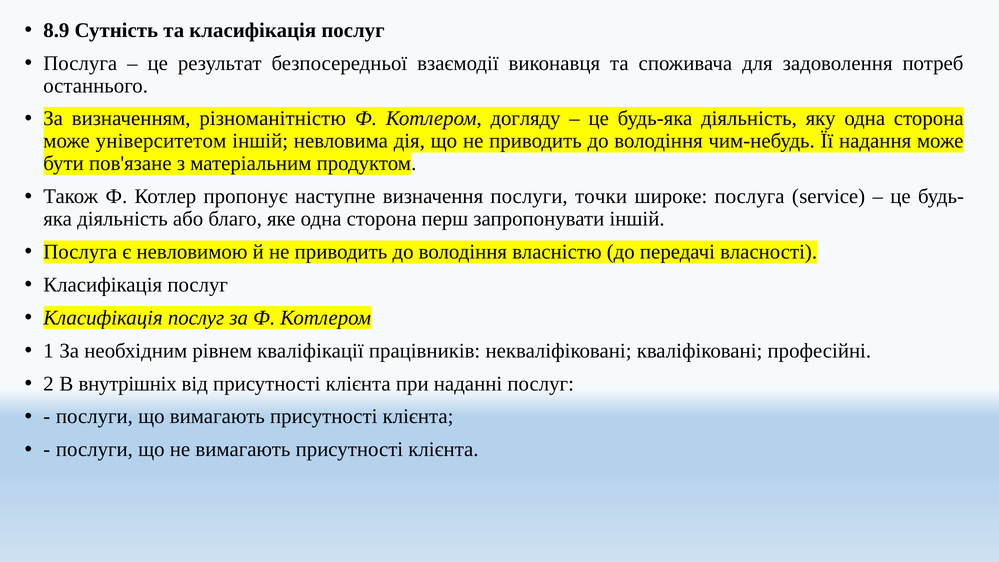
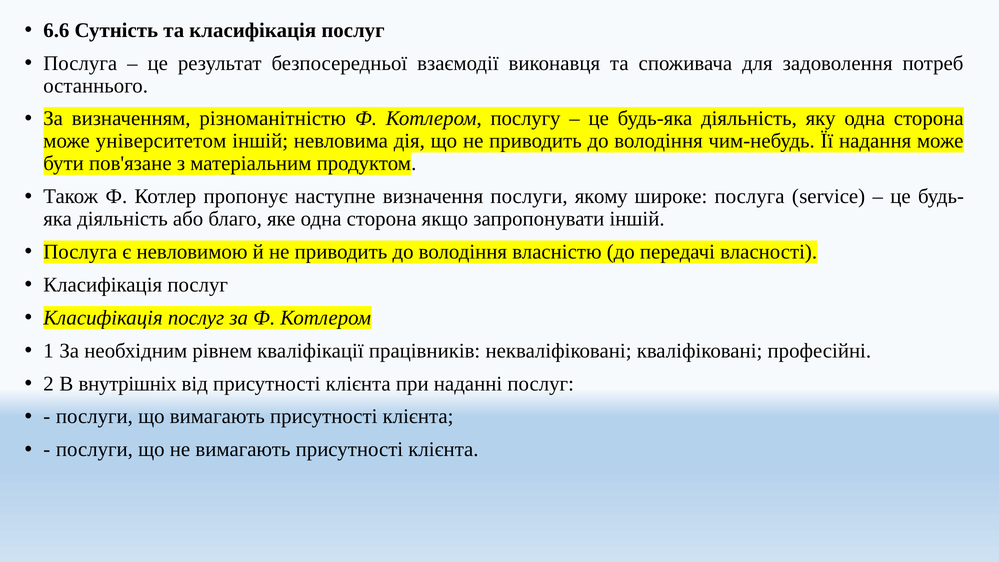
8.9: 8.9 -> 6.6 (56, 30)
догляду: догляду -> послугу (526, 119)
точки: точки -> якому (601, 197)
перш: перш -> якщо (445, 219)
